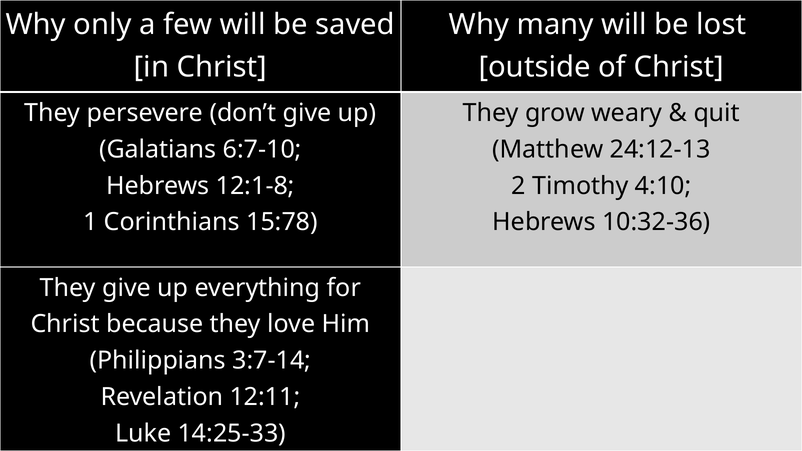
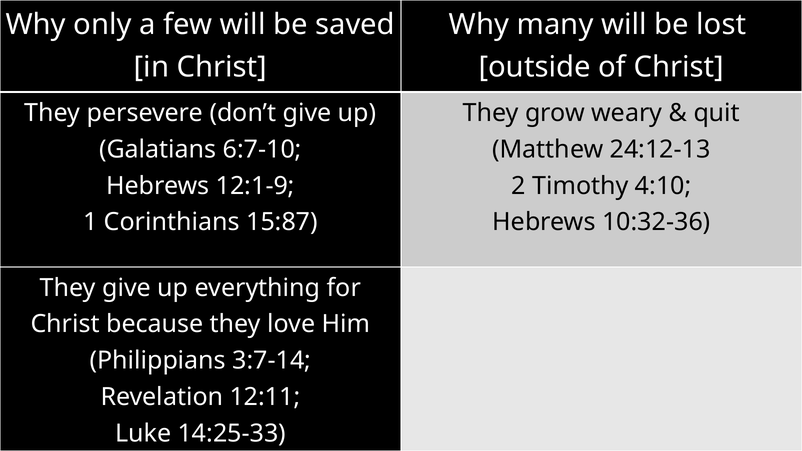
12:1-8: 12:1-8 -> 12:1-9 (255, 186)
15:78: 15:78 -> 15:87 (282, 222)
